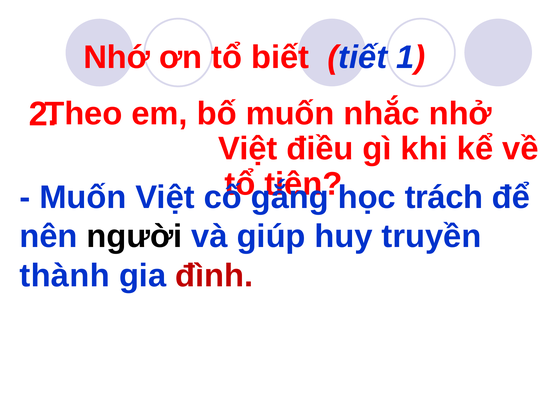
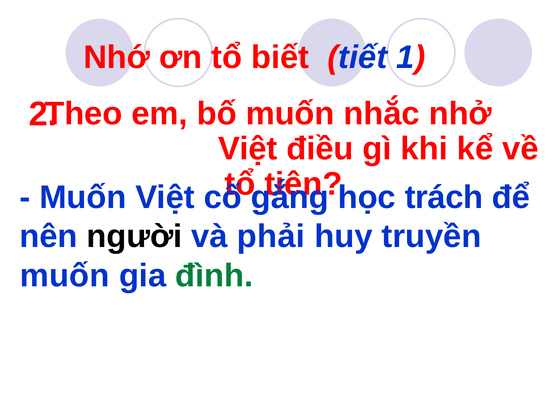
giúp: giúp -> phải (271, 236)
thành: thành -> muốn (65, 276)
đình colour: red -> green (214, 276)
